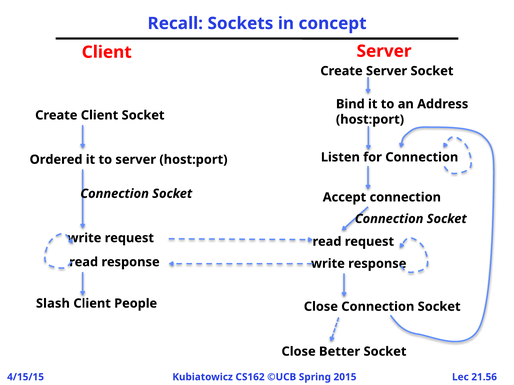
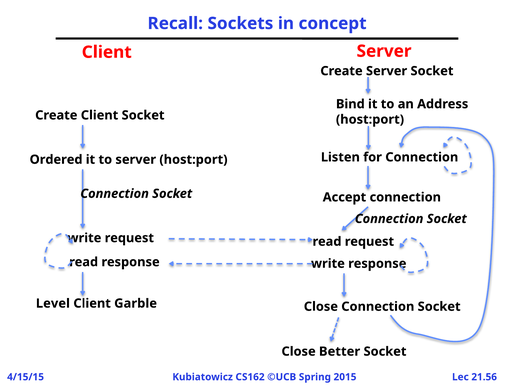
Slash: Slash -> Level (53, 304)
People: People -> Garble (136, 304)
